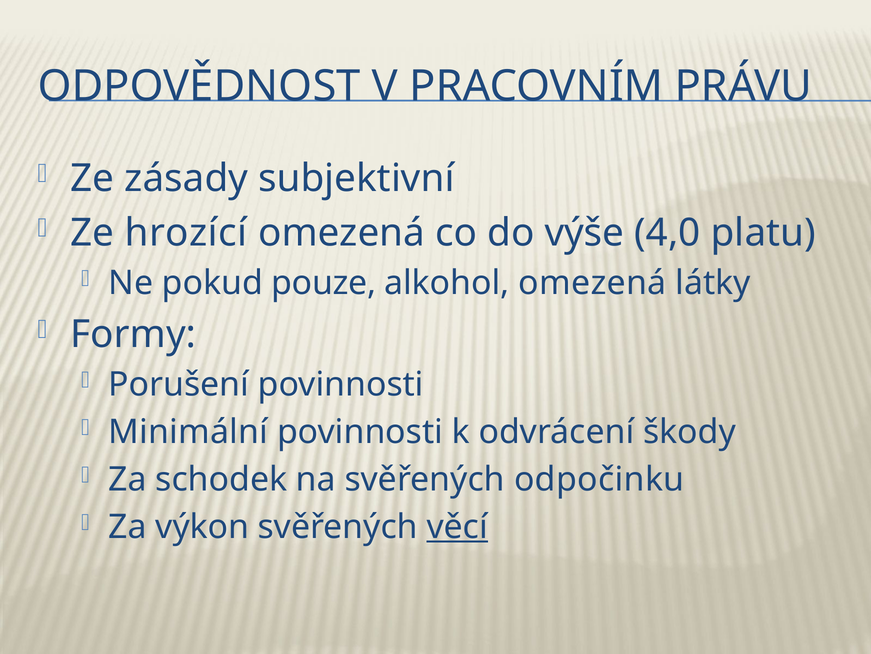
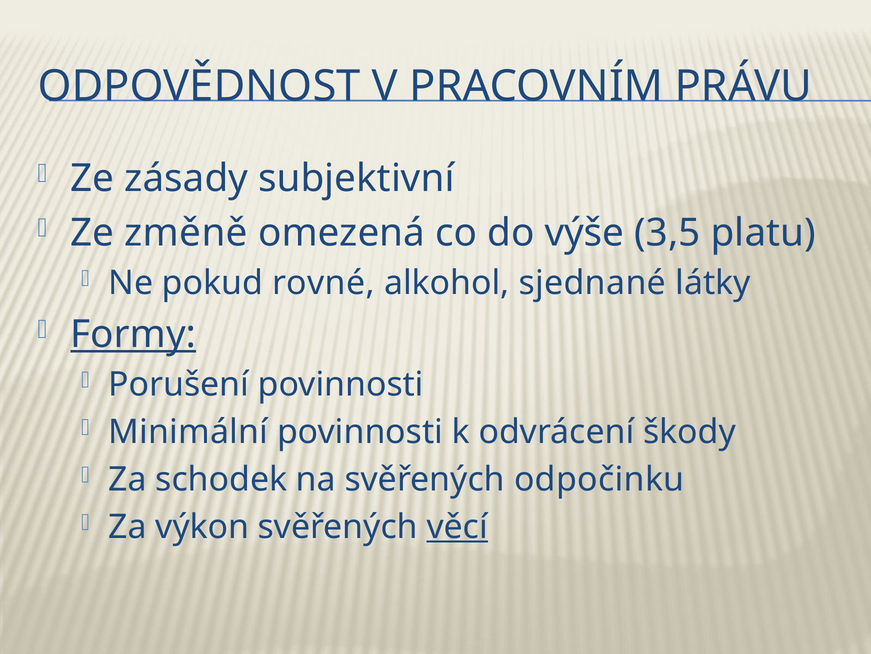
hrozící: hrozící -> změně (186, 232)
4,0: 4,0 -> 3,5 (667, 232)
pouze: pouze -> rovné (323, 282)
alkohol omezená: omezená -> sjednané (592, 282)
Formy underline: none -> present (133, 334)
